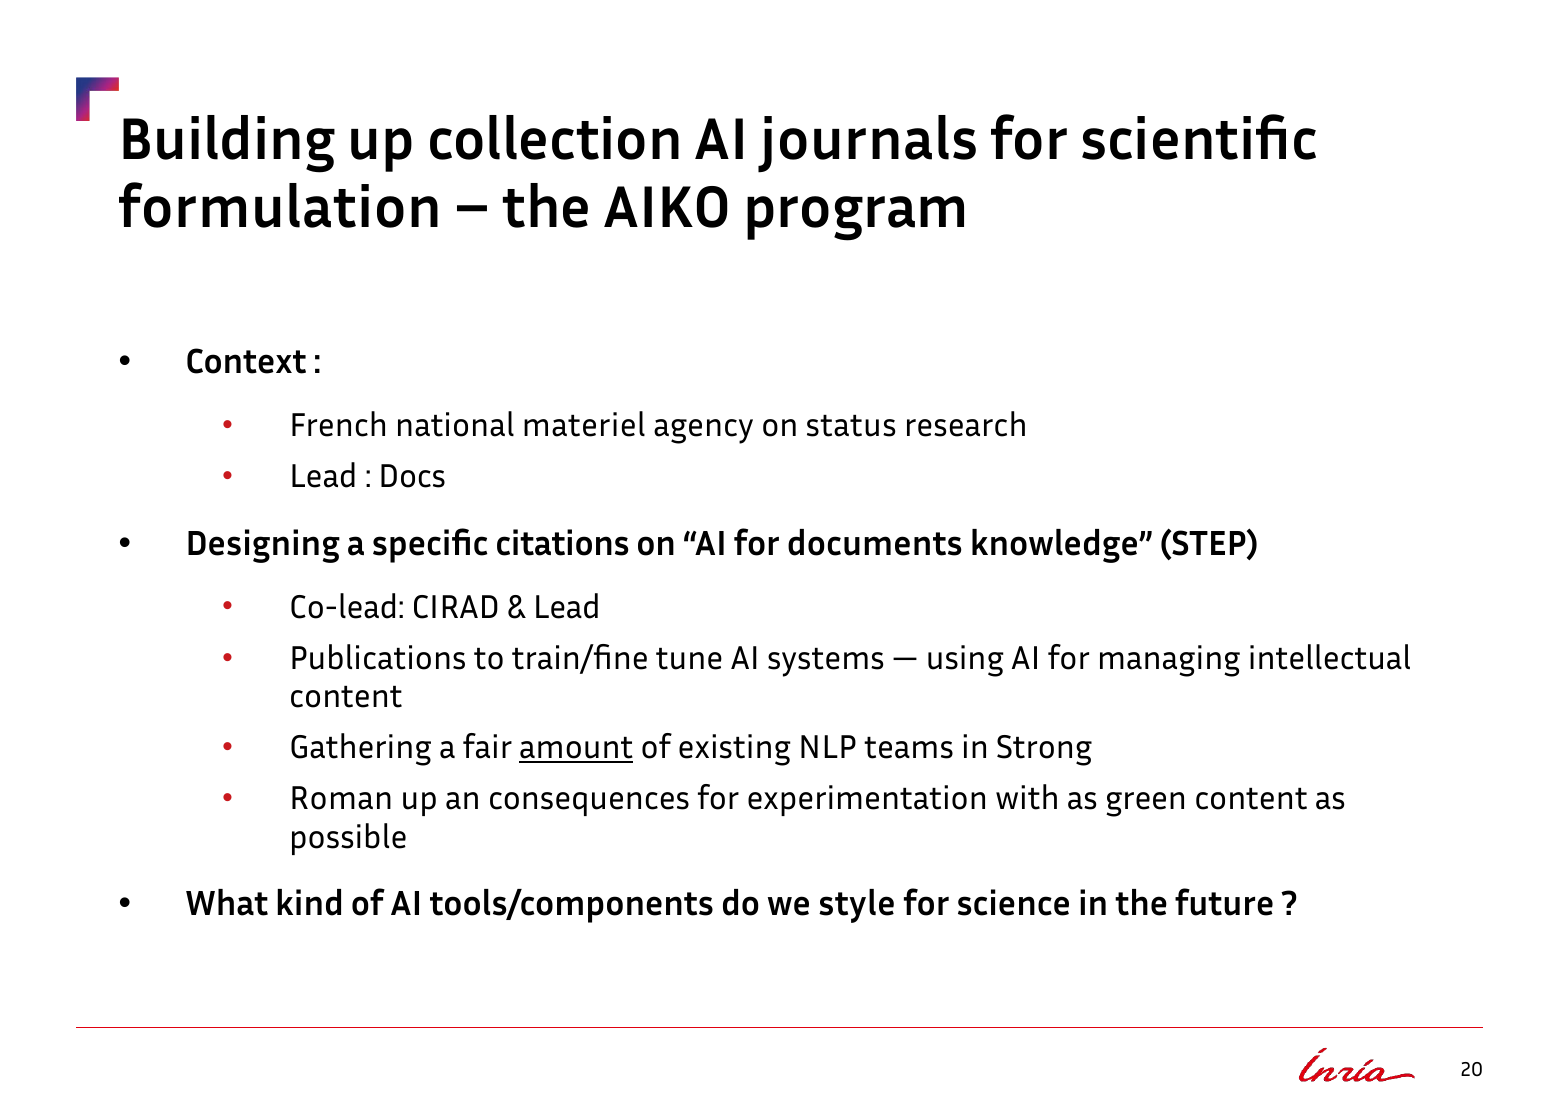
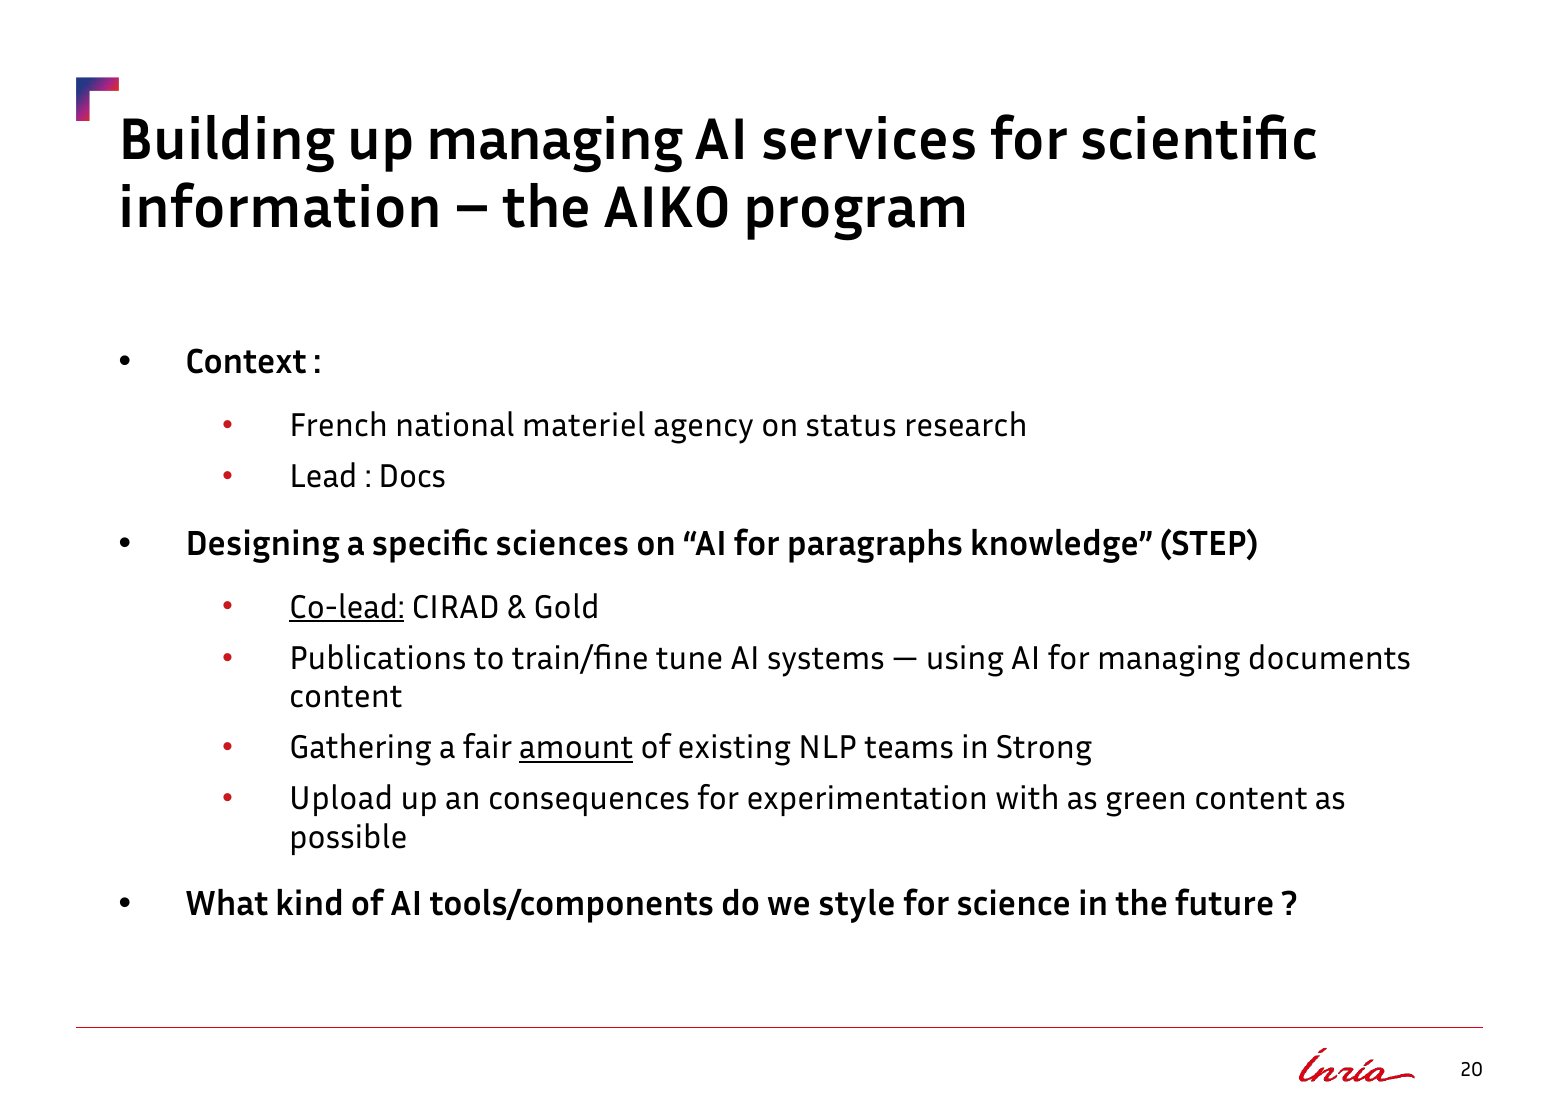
up collection: collection -> managing (555, 140)
journals: journals -> services (869, 140)
formulation: formulation -> information (280, 208)
citations: citations -> sciences (562, 543)
documents: documents -> paragraphs (875, 543)
Co-lead underline: none -> present (347, 607)
Lead: Lead -> Gold (566, 607)
intellectual: intellectual -> documents (1330, 658)
Roman: Roman -> Upload (341, 798)
